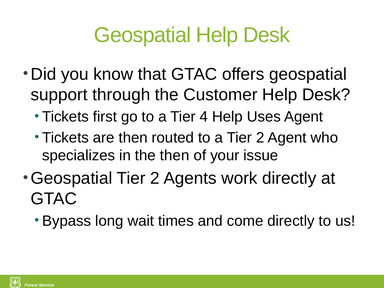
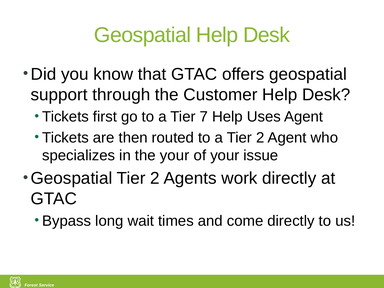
4: 4 -> 7 (204, 117)
the then: then -> your (175, 156)
